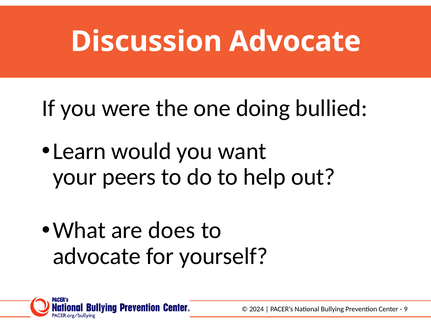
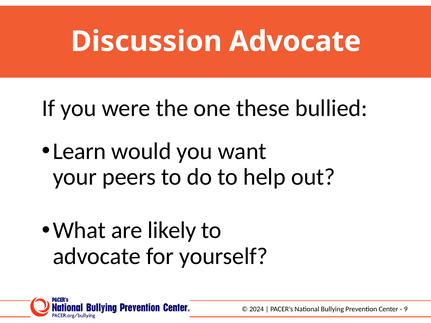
doing: doing -> these (263, 108)
does: does -> likely (172, 231)
